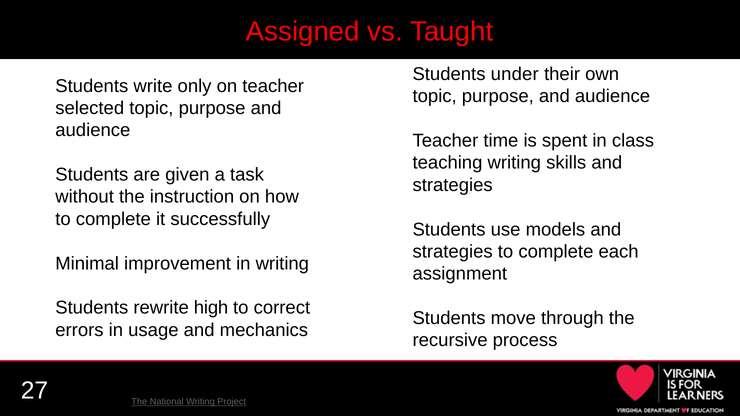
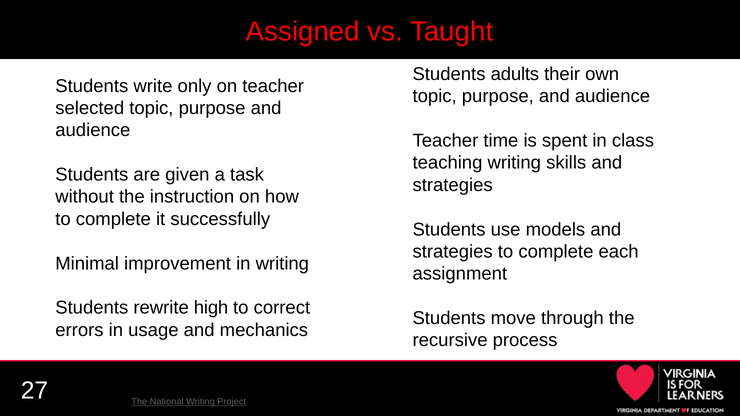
under: under -> adults (515, 74)
